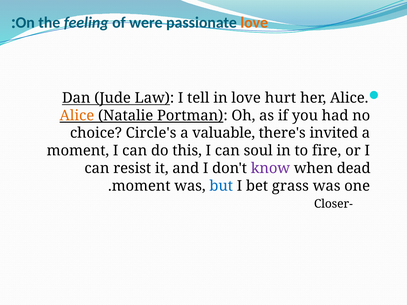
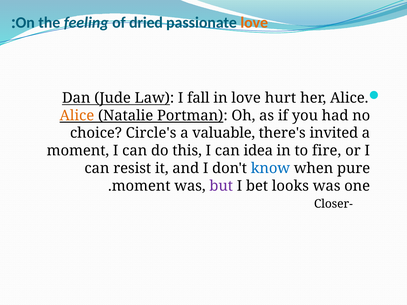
were: were -> dried (146, 23)
tell: tell -> fall (198, 98)
soul: soul -> idea (258, 151)
know colour: purple -> blue (270, 168)
dead: dead -> pure (354, 168)
but colour: blue -> purple (221, 186)
grass: grass -> looks (290, 186)
